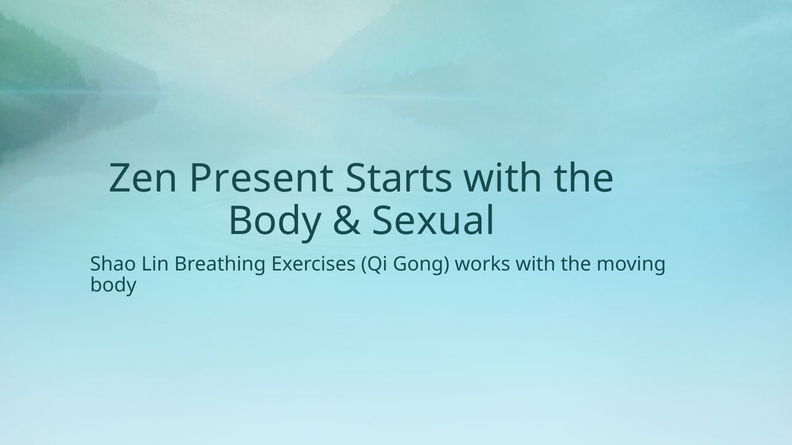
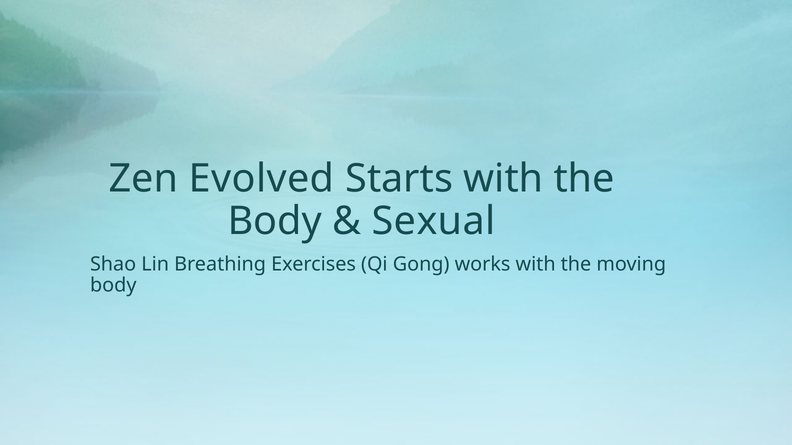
Present: Present -> Evolved (262, 179)
